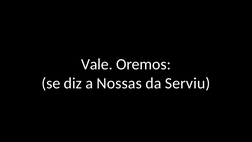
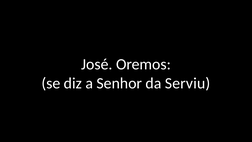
Vale: Vale -> José (97, 64)
Nossas: Nossas -> Senhor (119, 83)
